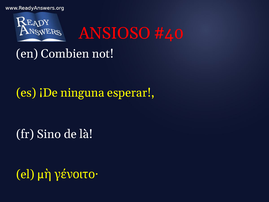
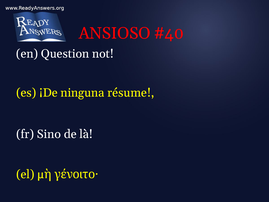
Combien: Combien -> Question (65, 54)
esperar: esperar -> résume (131, 93)
